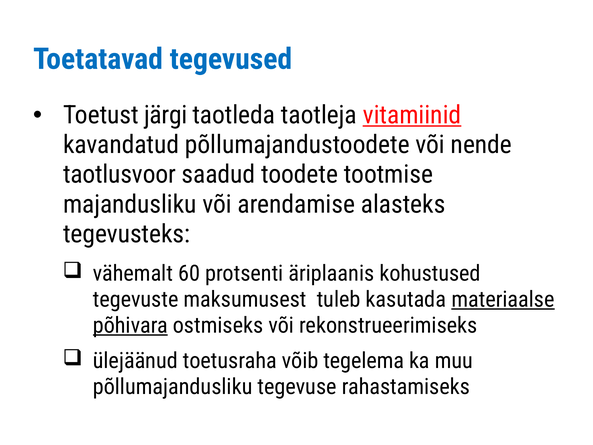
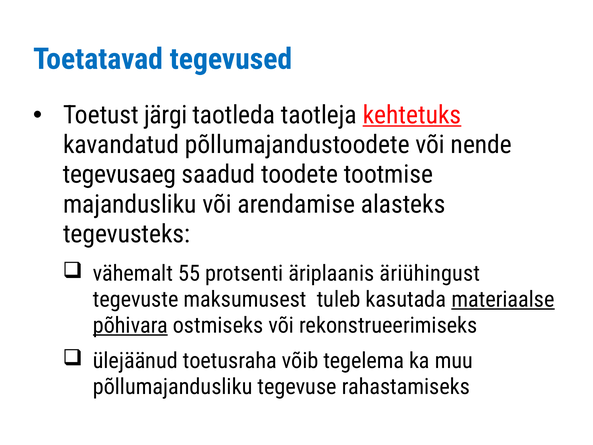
vitamiinid: vitamiinid -> kehtetuks (412, 115)
taotlusvoor: taotlusvoor -> tegevusaeg (119, 174)
60: 60 -> 55 (189, 273)
kohustused: kohustused -> äriühingust (430, 273)
